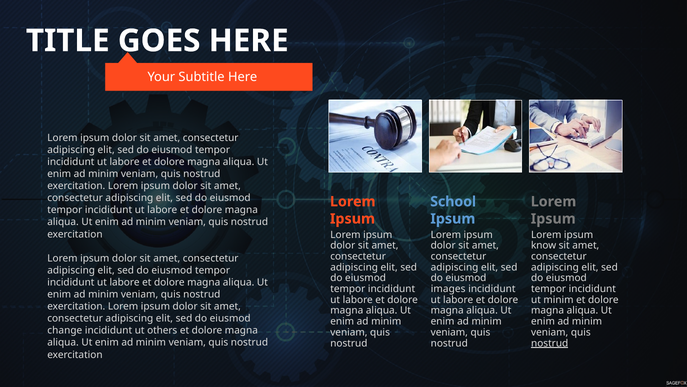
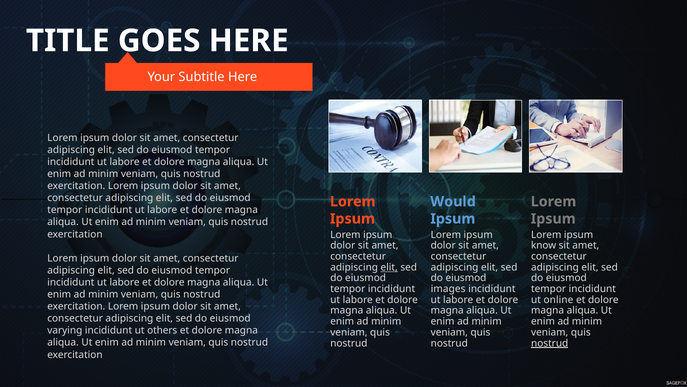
School: School -> Would (453, 201)
elit underline: none -> present (389, 267)
ut minim: minim -> online (558, 299)
change: change -> varying (65, 330)
